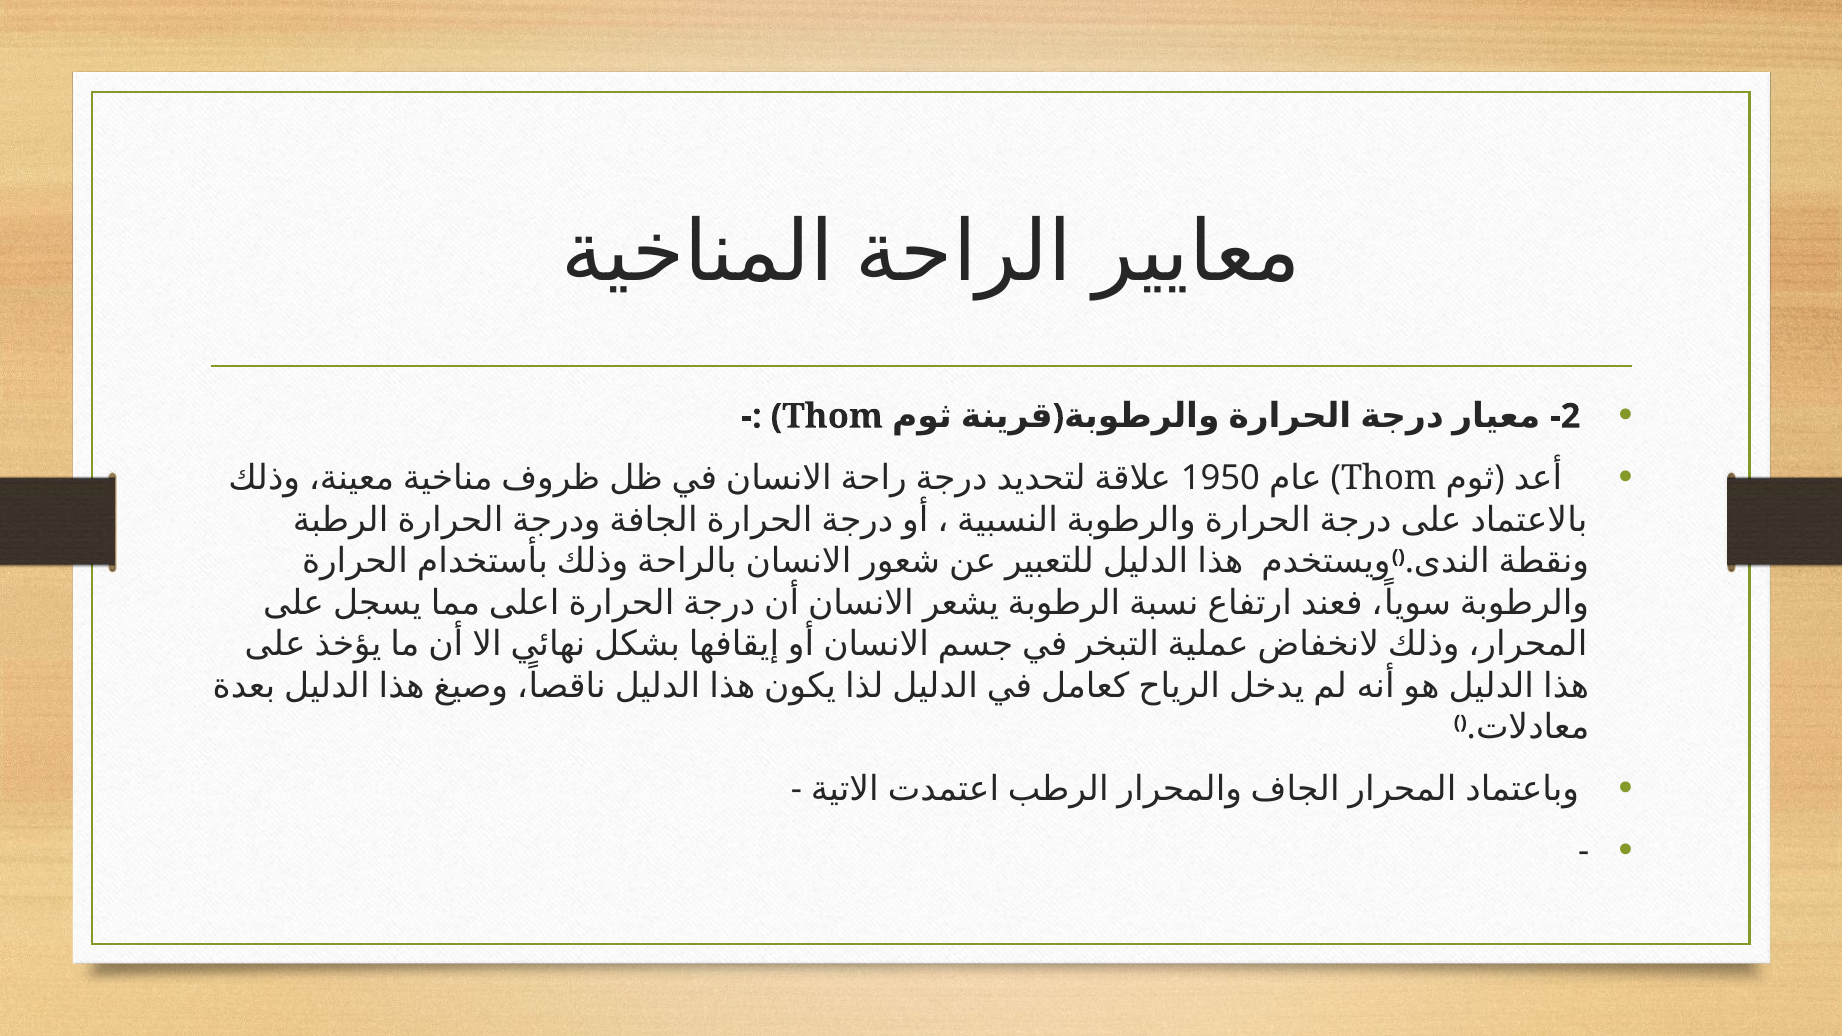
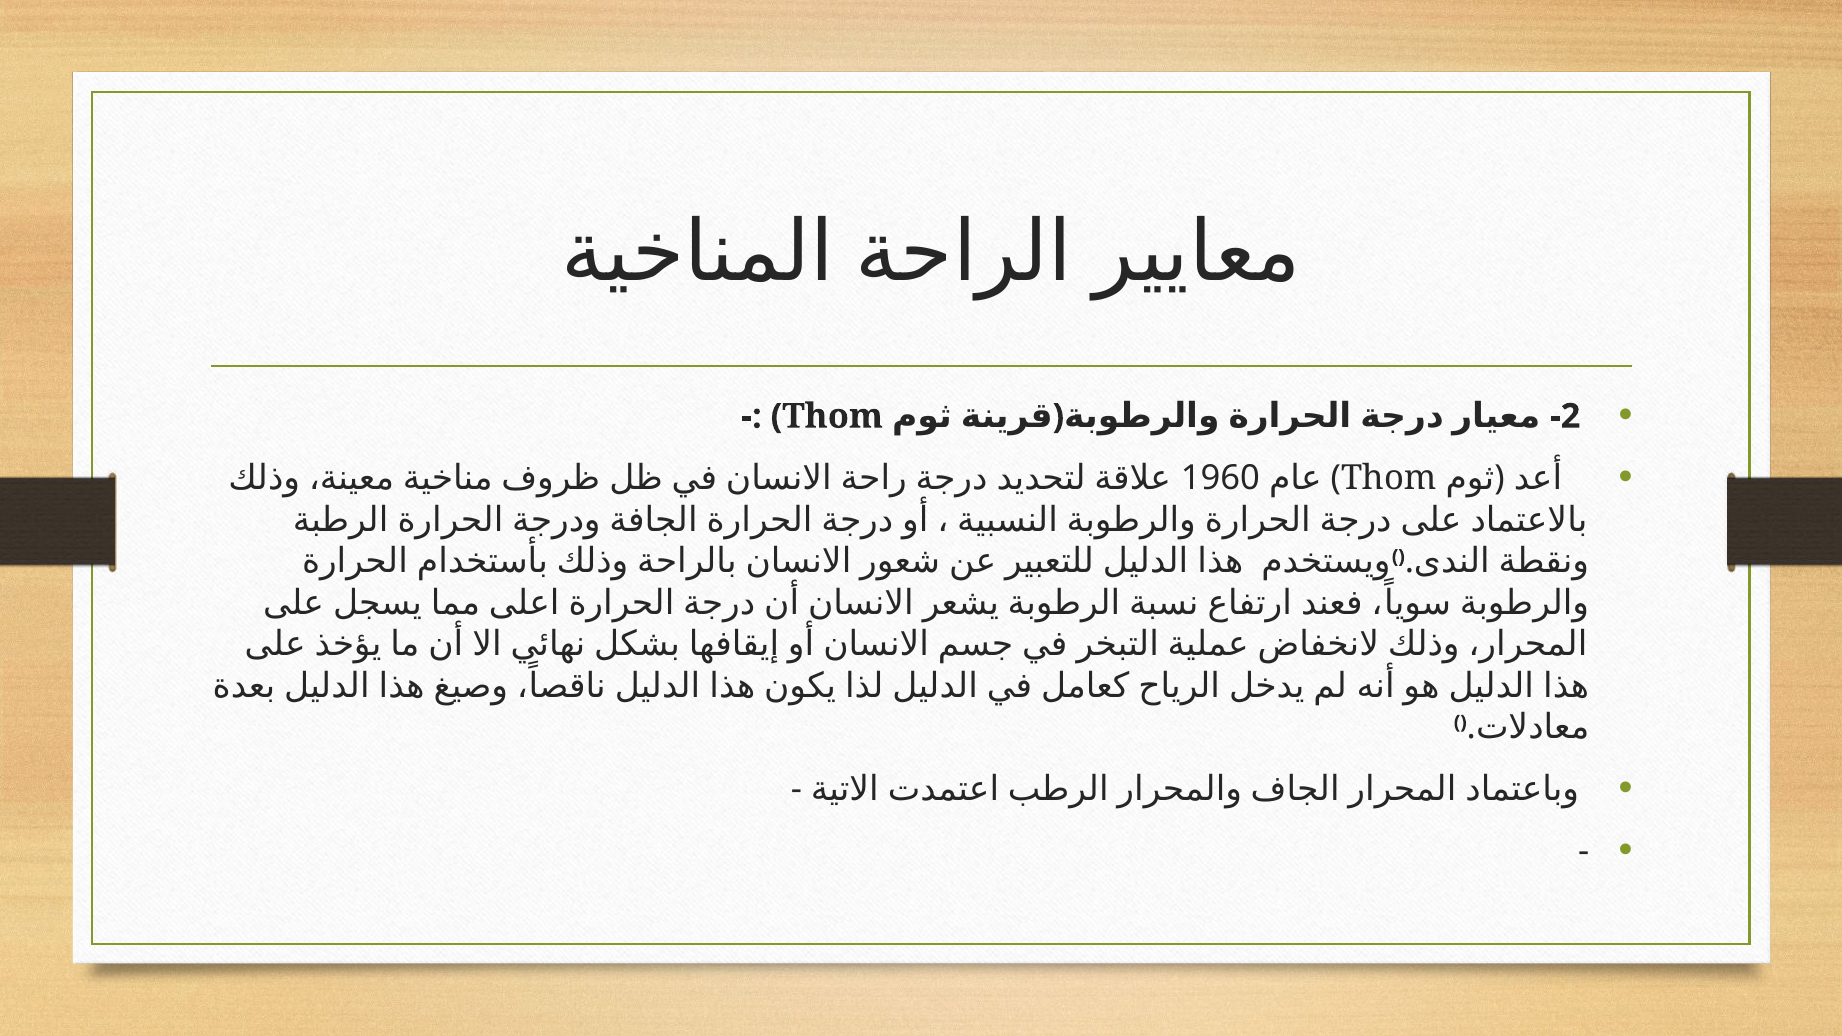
1950: 1950 -> 1960 (1220, 479)
